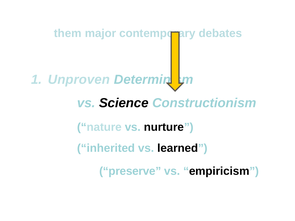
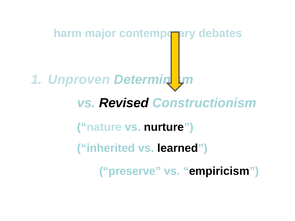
them: them -> harm (68, 33)
Science: Science -> Revised (124, 103)
